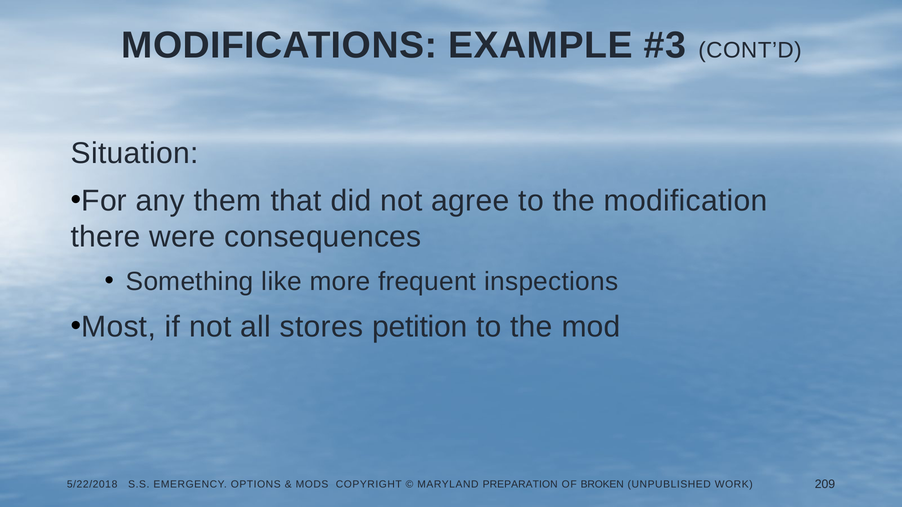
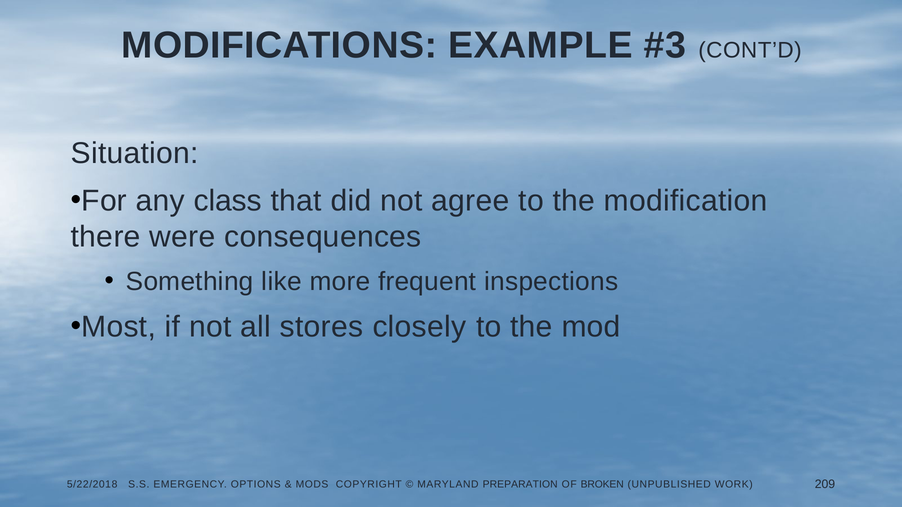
them: them -> class (228, 201)
petition: petition -> closely (419, 327)
